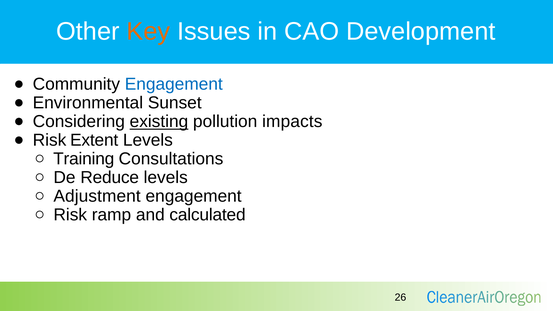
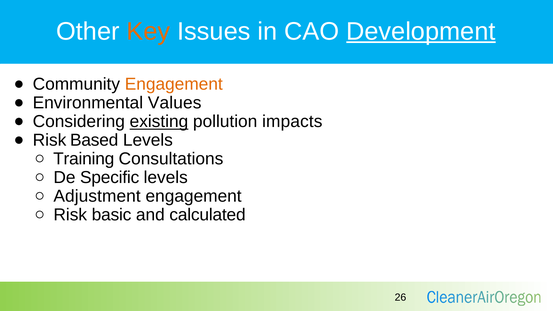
Development underline: none -> present (421, 31)
Engagement colour: blue -> orange (174, 84)
Sunset: Sunset -> Values (175, 103)
Extent: Extent -> Based (94, 140)
Reduce: Reduce -> Specific (110, 178)
ramp: ramp -> basic (112, 215)
